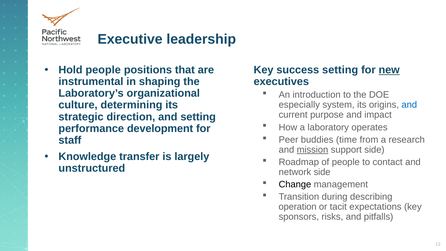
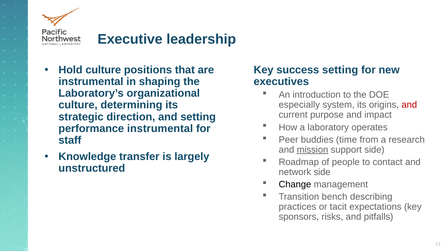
Hold people: people -> culture (103, 70)
new underline: present -> none (389, 70)
and colour: blue -> red (409, 105)
performance development: development -> instrumental (160, 128)
during: during -> bench (335, 197)
operation: operation -> practices (297, 207)
